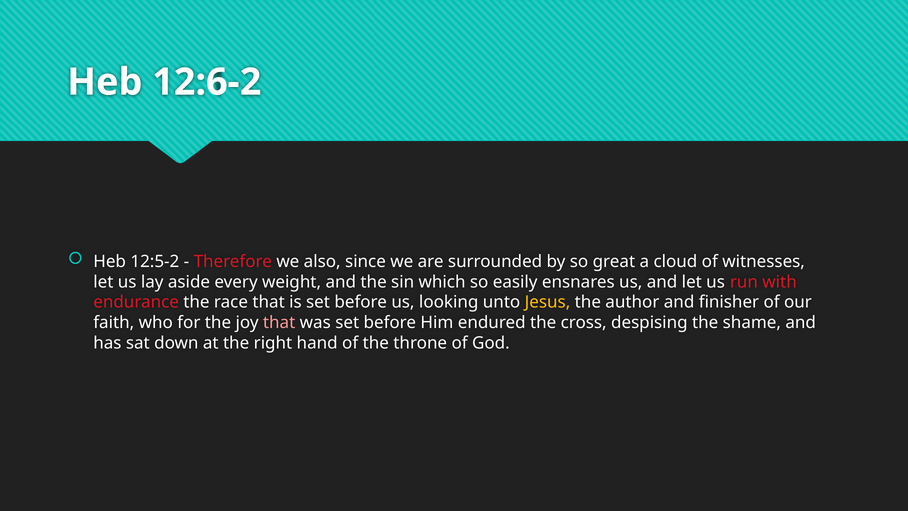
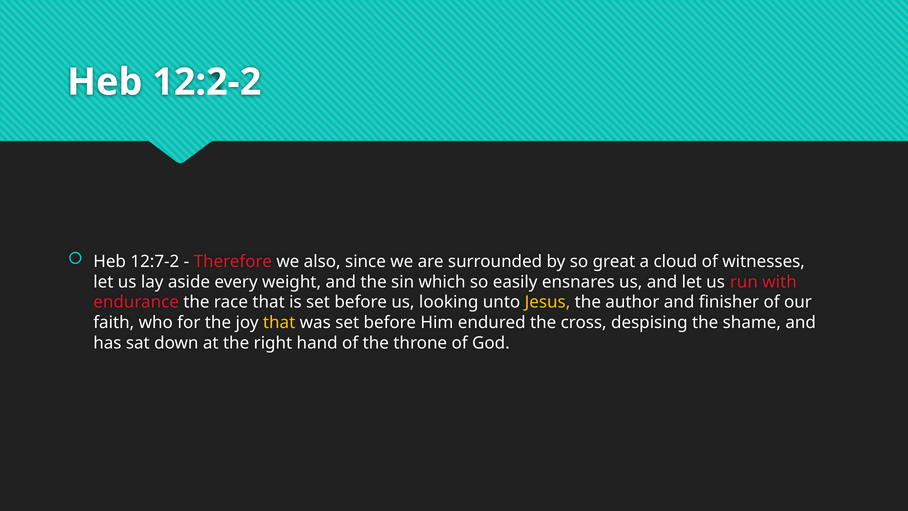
12:6-2: 12:6-2 -> 12:2-2 (207, 82)
12:5-2: 12:5-2 -> 12:7-2 (155, 261)
that colour: pink -> yellow (279, 323)
